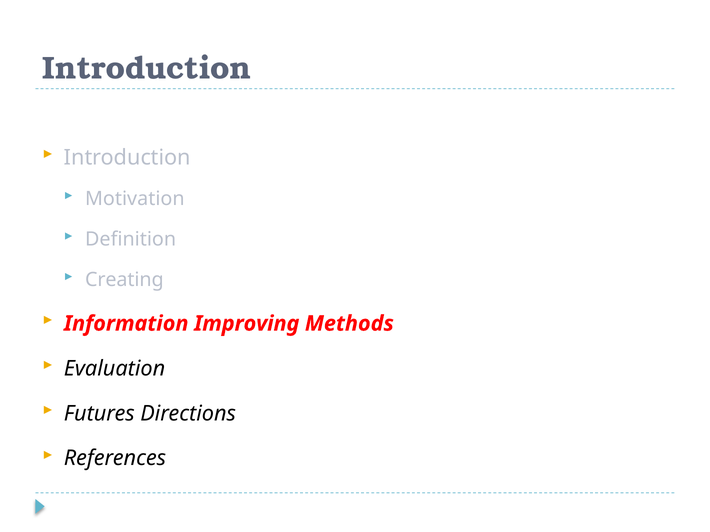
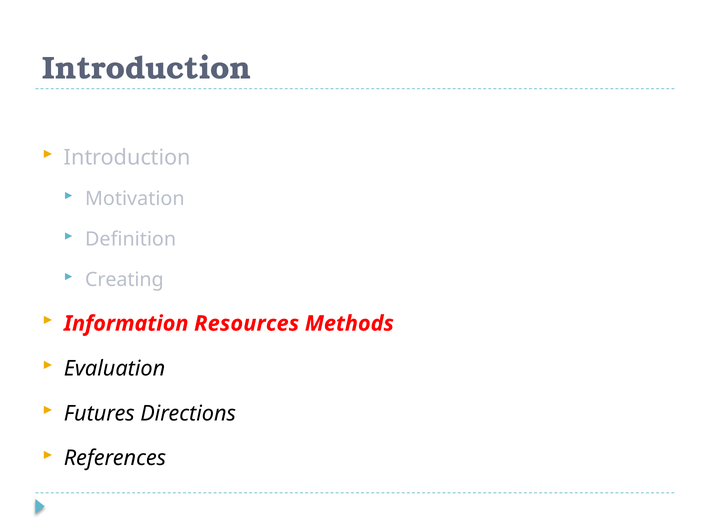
Improving: Improving -> Resources (247, 324)
